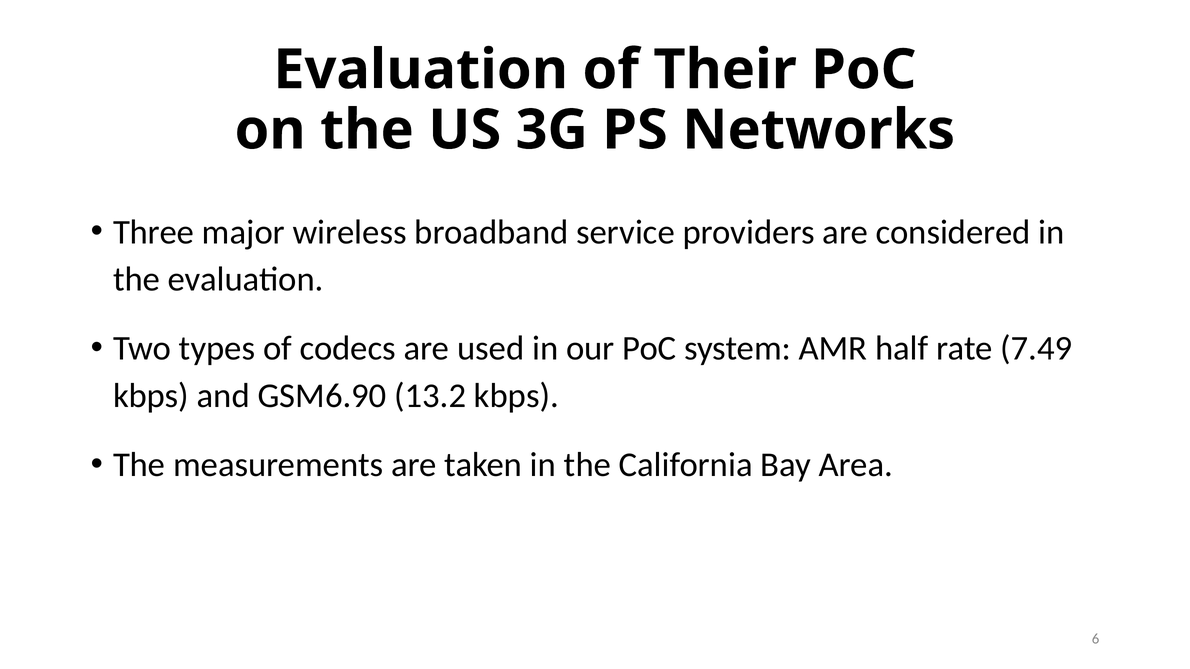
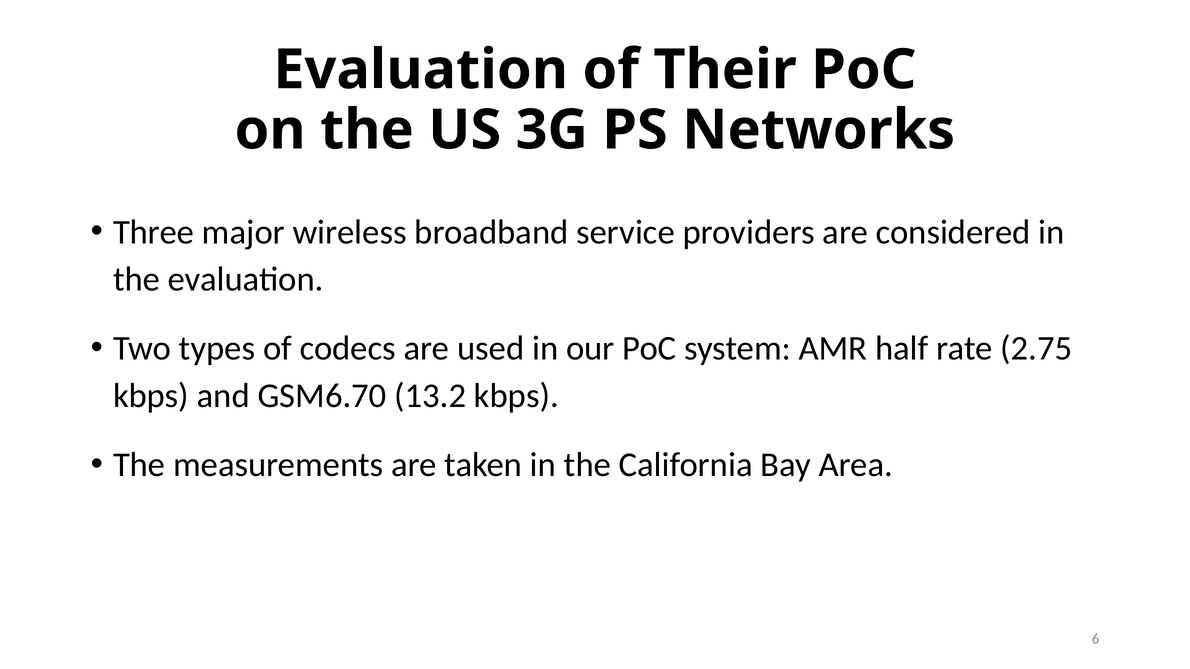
7.49: 7.49 -> 2.75 (1036, 349)
GSM6.90: GSM6.90 -> GSM6.70 (322, 396)
